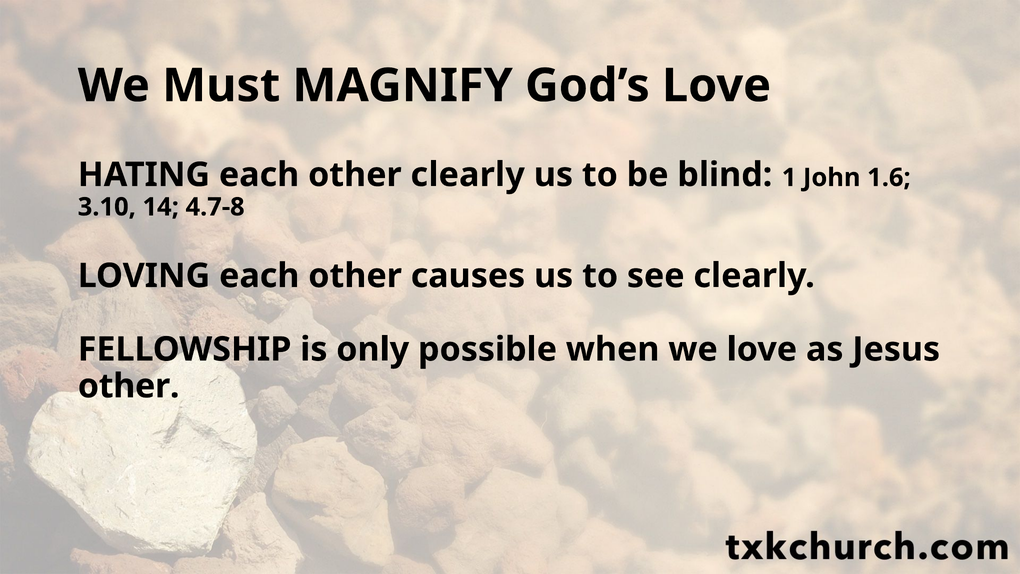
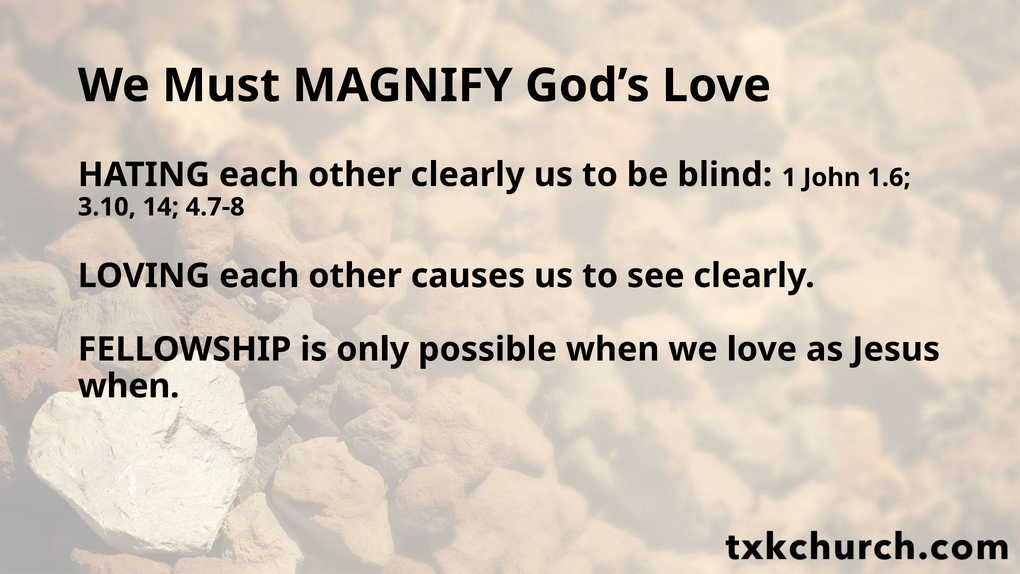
other: other -> when (129, 386)
